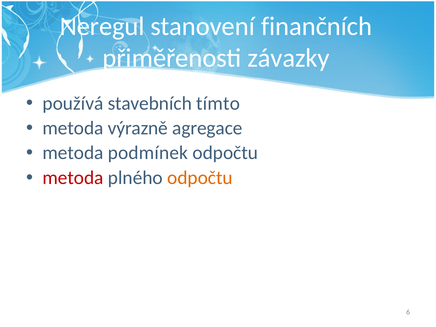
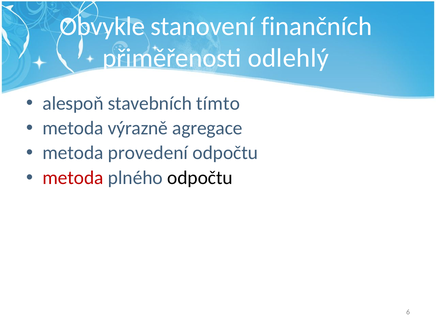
Neregul: Neregul -> Obvykle (102, 26)
závazky: závazky -> odlehlý (288, 58)
používá: používá -> alespoň (73, 103)
podmínek: podmínek -> provedení (148, 153)
odpočtu colour: orange -> black (200, 178)
